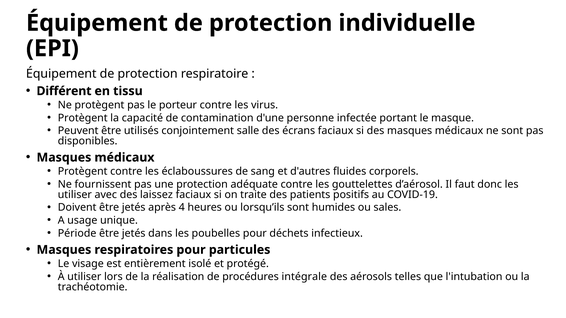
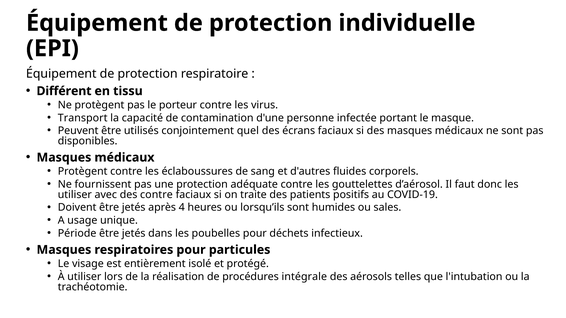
Protègent: Protègent -> Transport (83, 118)
salle: salle -> quel (248, 131)
des laissez: laissez -> contre (156, 195)
